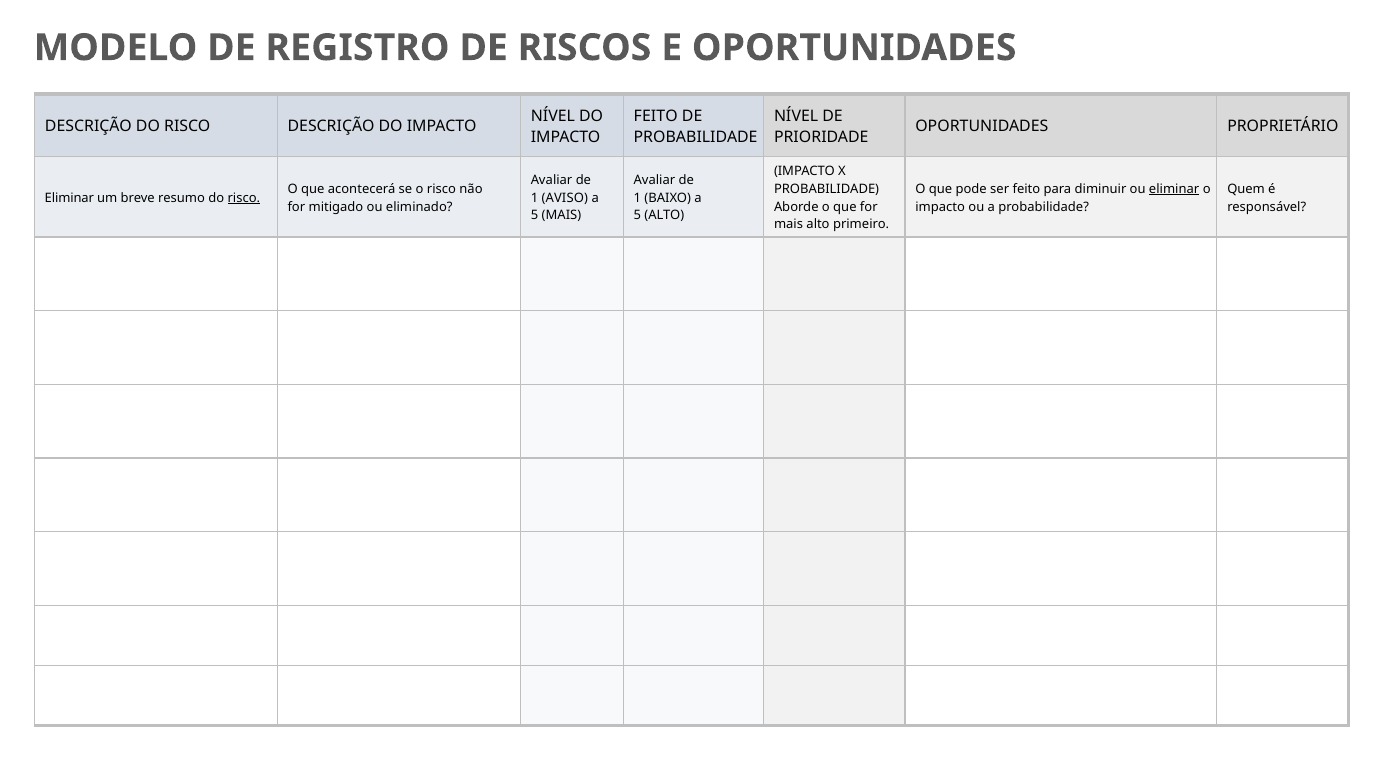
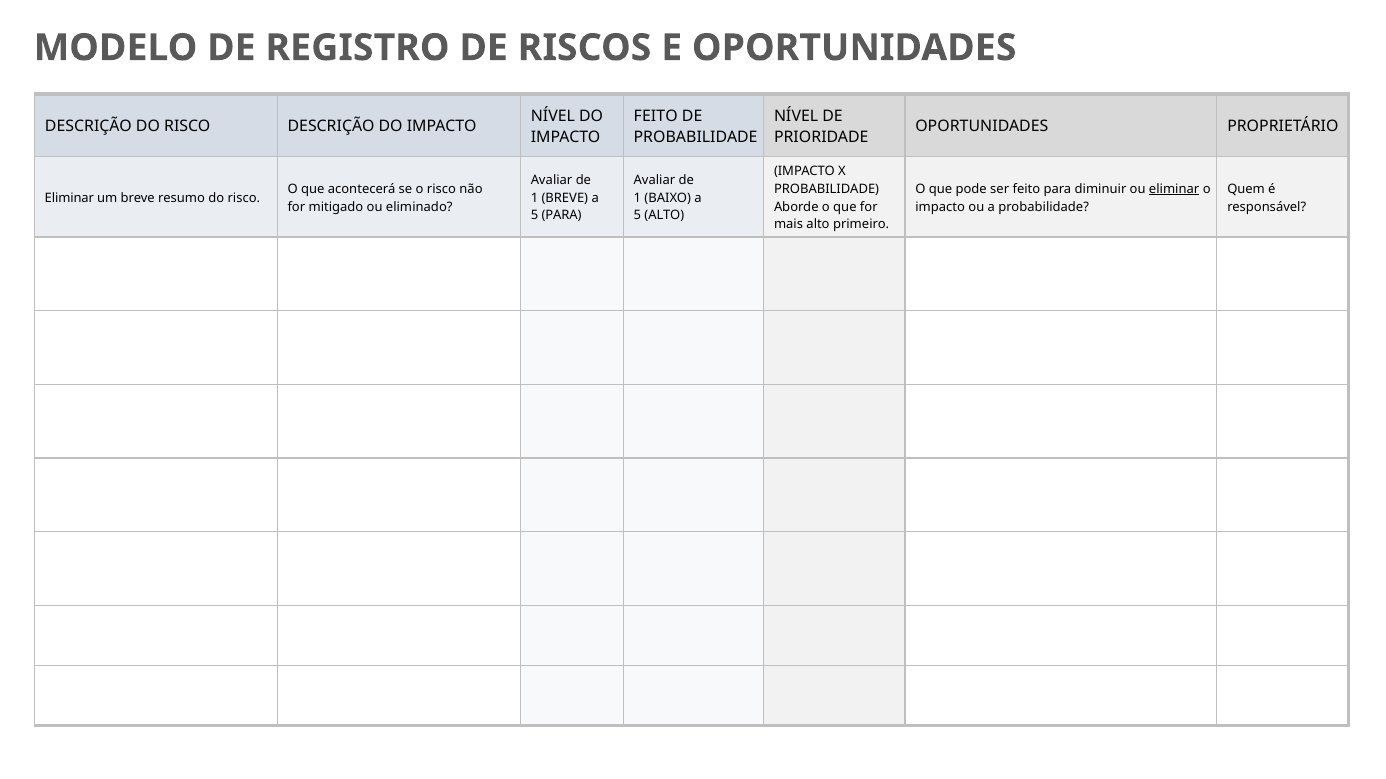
risco underline: present -> none (244, 198)
1 AVISO: AVISO -> BREVE (565, 198)
5 MAIS: MAIS -> PARA (562, 216)
